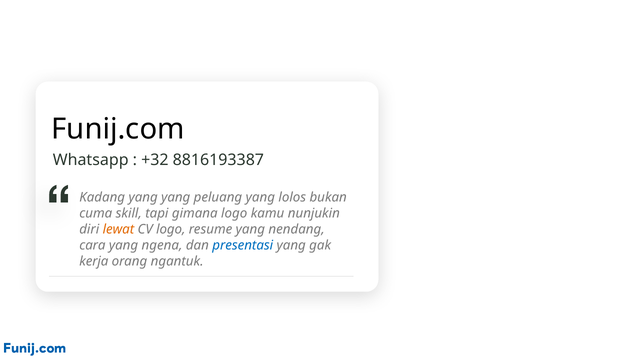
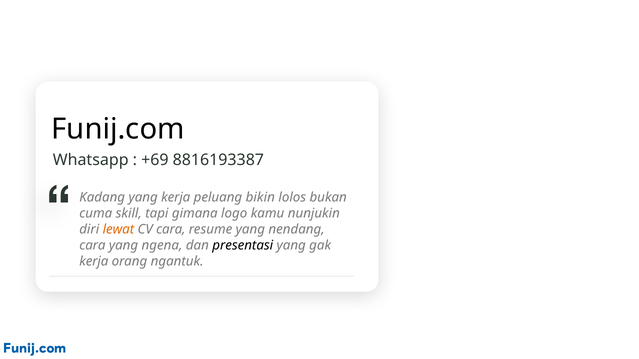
+32: +32 -> +69 (155, 160)
yang yang: yang -> kerja (176, 198)
peluang yang: yang -> bikin (260, 198)
CV logo: logo -> cara (171, 230)
presentasi colour: blue -> black (243, 246)
